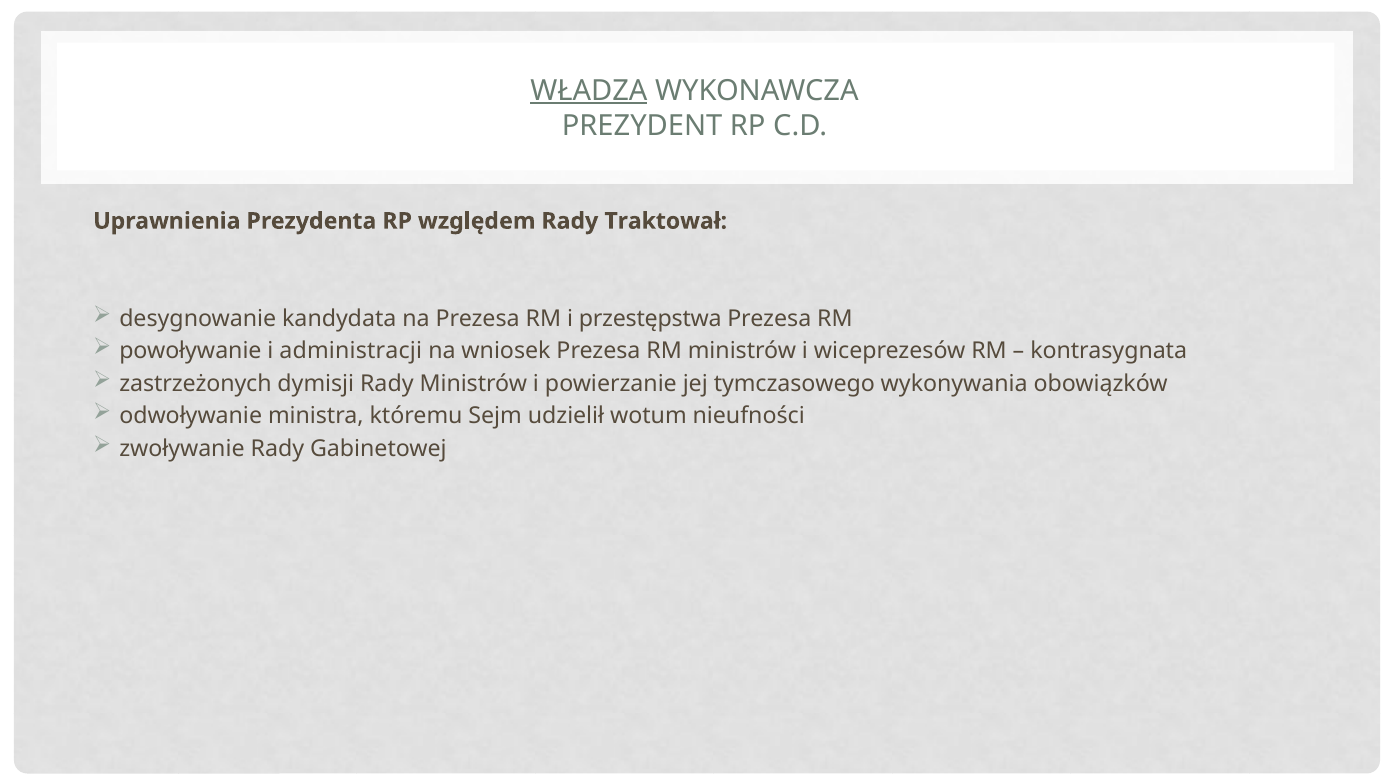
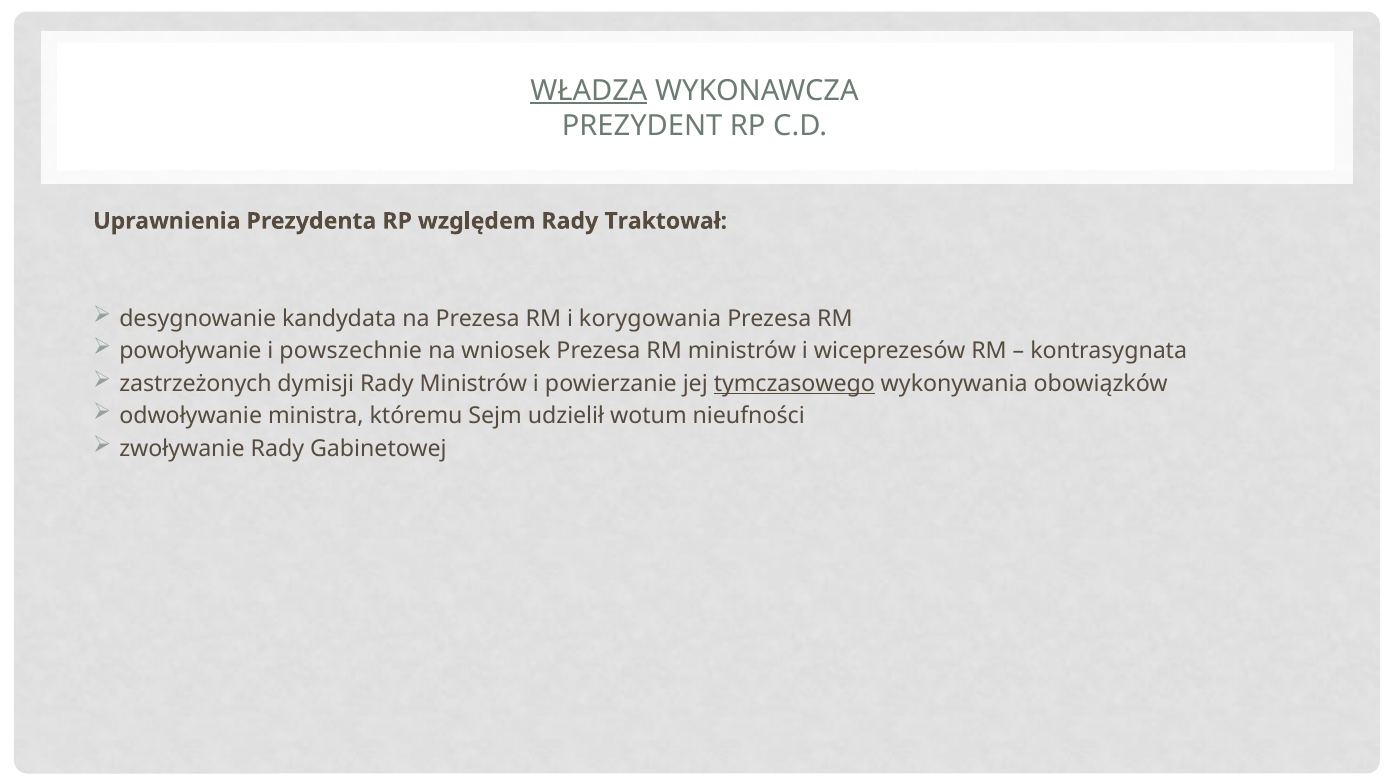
przestępstwa: przestępstwa -> korygowania (650, 319)
administracji: administracji -> powszechnie (351, 351)
tymczasowego underline: none -> present (794, 383)
